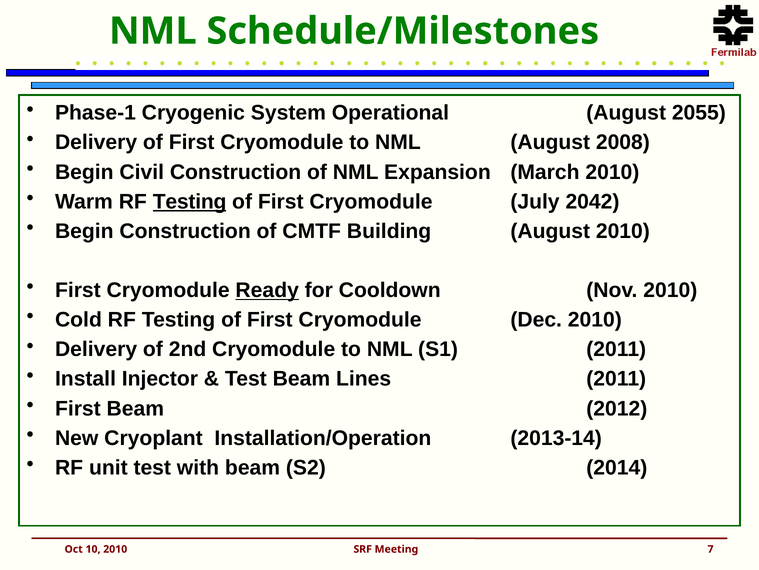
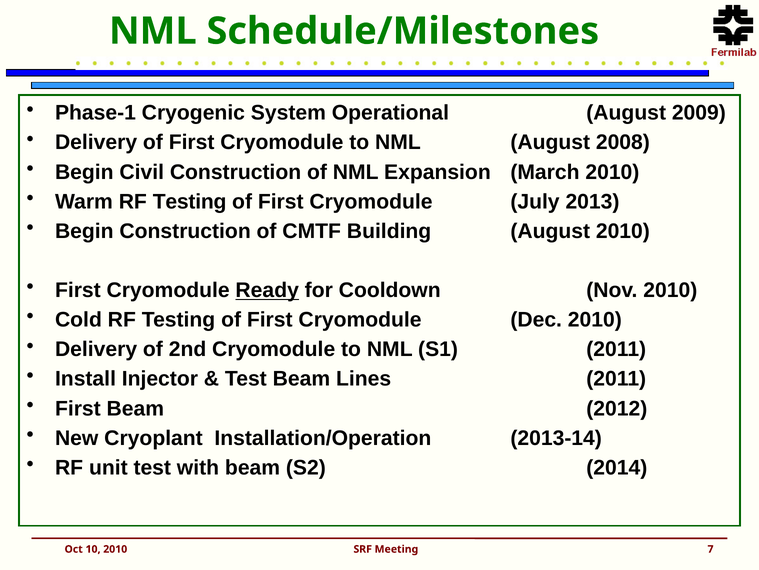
2055: 2055 -> 2009 (699, 113)
Testing underline: present -> none (190, 201)
2042: 2042 -> 2013 (592, 201)
